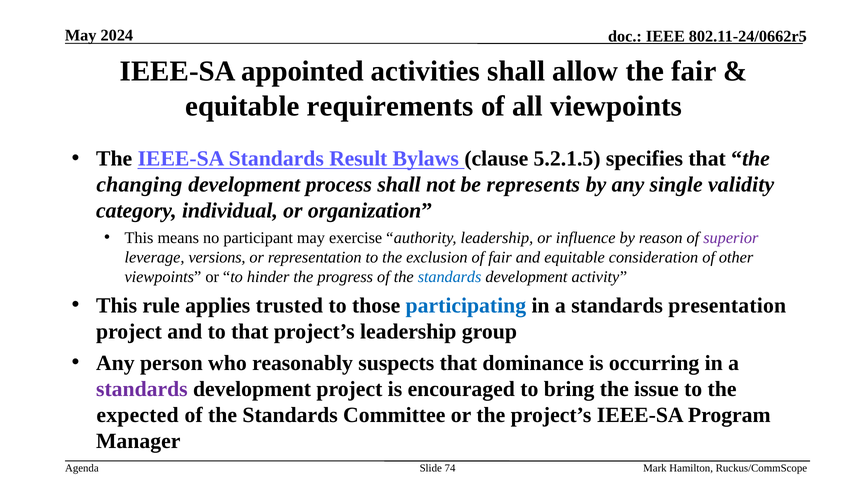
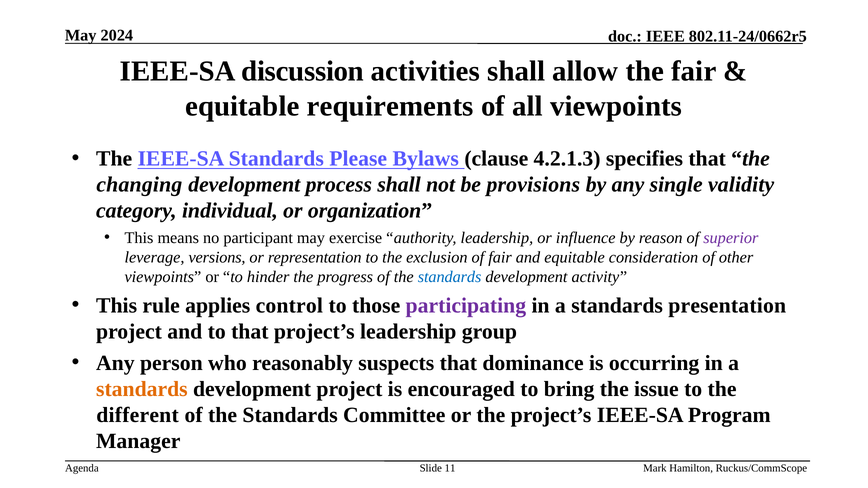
appointed: appointed -> discussion (303, 71)
Result: Result -> Please (358, 159)
5.2.1.5: 5.2.1.5 -> 4.2.1.3 (567, 159)
represents: represents -> provisions (533, 185)
trusted: trusted -> control (289, 306)
participating colour: blue -> purple (466, 306)
standards colour: purple -> orange (142, 389)
expected: expected -> different (138, 415)
74: 74 -> 11 (450, 468)
